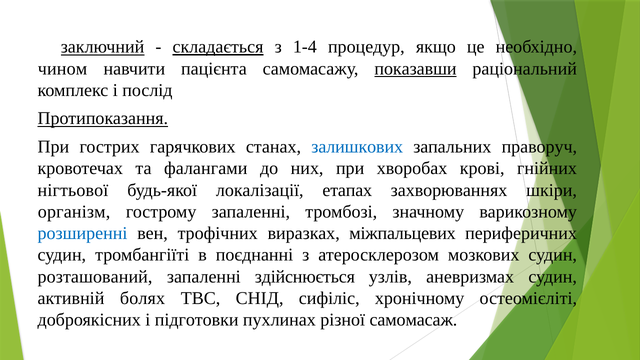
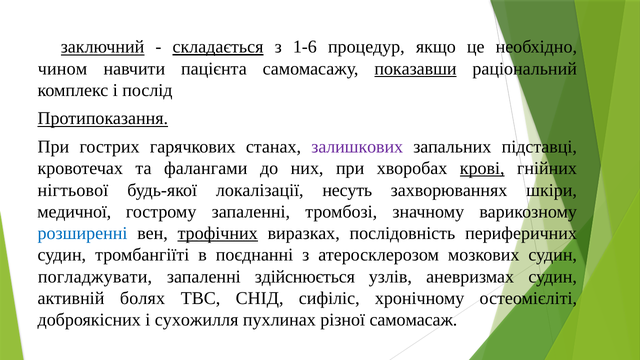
1-4: 1-4 -> 1-6 (305, 47)
залишкових colour: blue -> purple (357, 147)
праворуч: праворуч -> підставці (539, 147)
крові underline: none -> present (482, 168)
етапах: етапах -> несуть (347, 190)
організм: організм -> медичної (74, 212)
трофічних underline: none -> present (218, 233)
міжпальцевих: міжпальцевих -> послідовність (402, 233)
розташований: розташований -> погладжувати (95, 277)
підготовки: підготовки -> сухожилля (197, 320)
